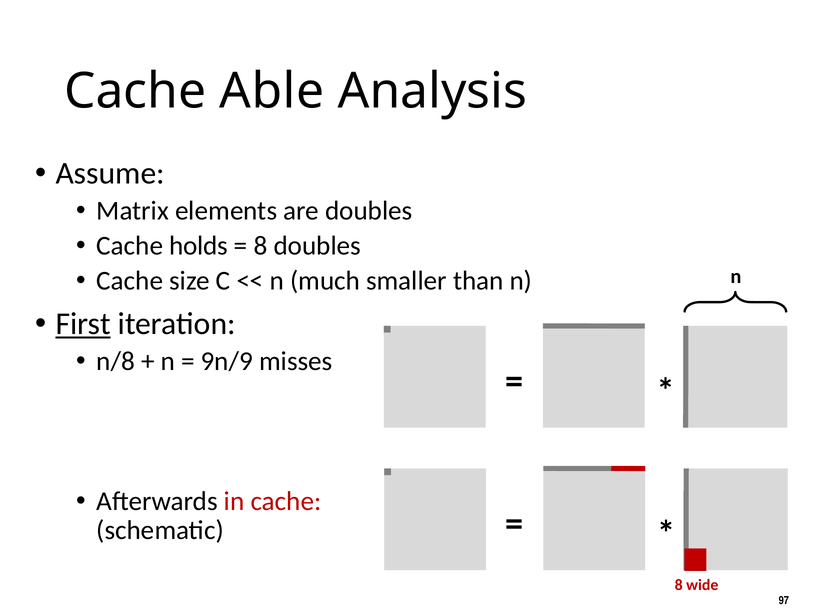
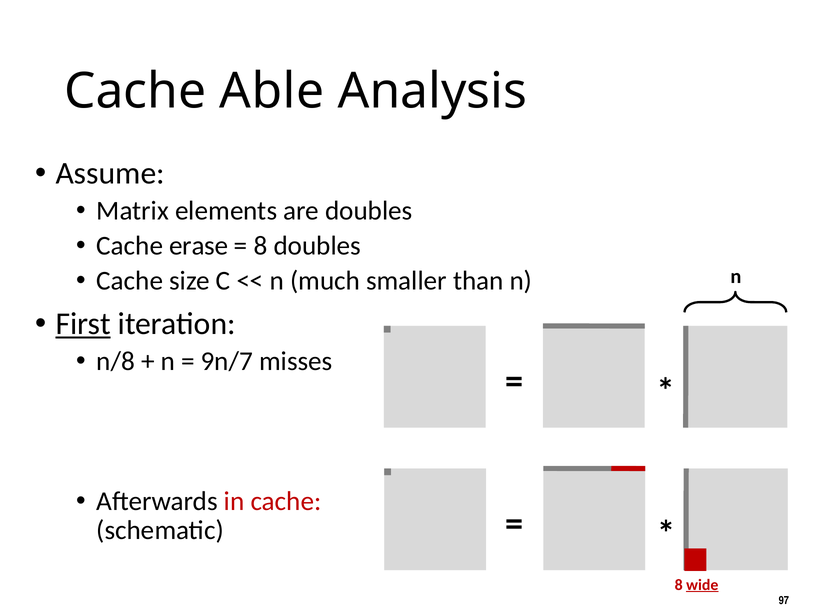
holds: holds -> erase (199, 246)
9n/9: 9n/9 -> 9n/7 (227, 361)
wide underline: none -> present (702, 585)
